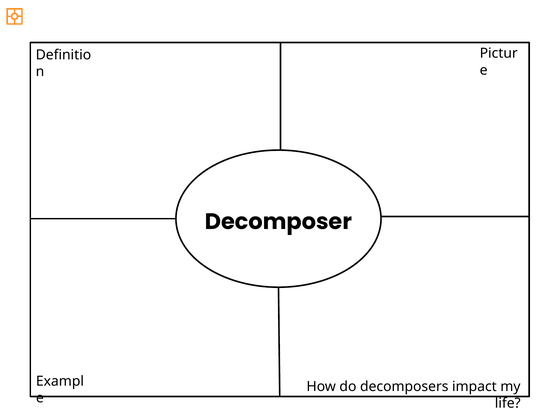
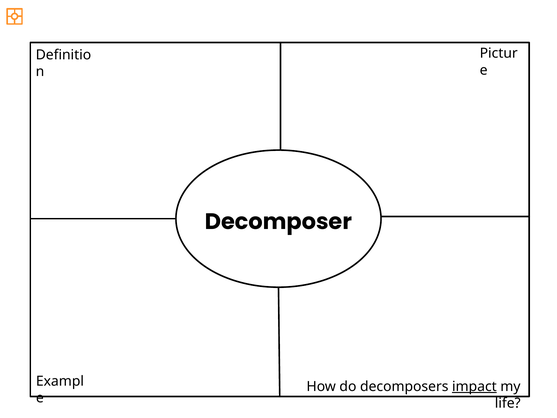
impact underline: none -> present (474, 386)
